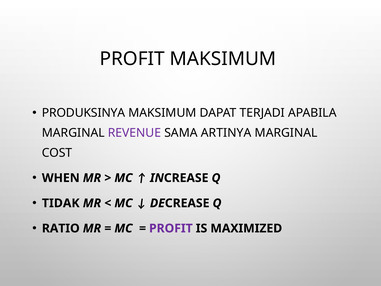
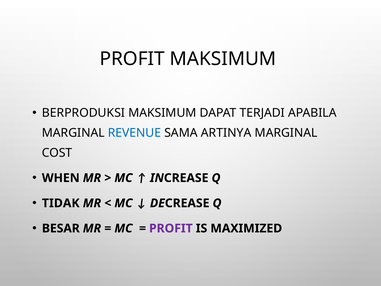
PRODUKSINYA: PRODUKSINYA -> BERPRODUKSI (83, 113)
REVENUE colour: purple -> blue (134, 133)
RATIO: RATIO -> BESAR (61, 228)
